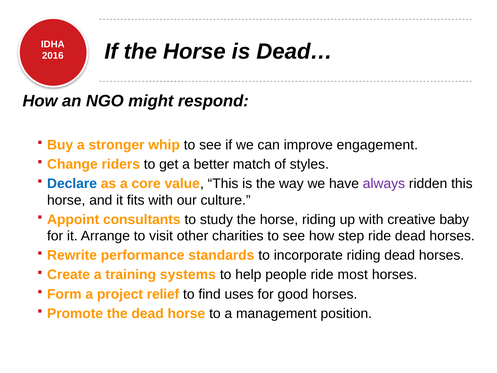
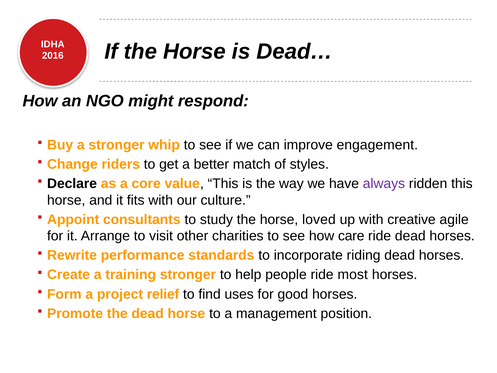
Declare colour: blue -> black (72, 183)
horse riding: riding -> loved (319, 219)
baby: baby -> agile (454, 219)
step: step -> care (351, 236)
training systems: systems -> stronger (188, 275)
